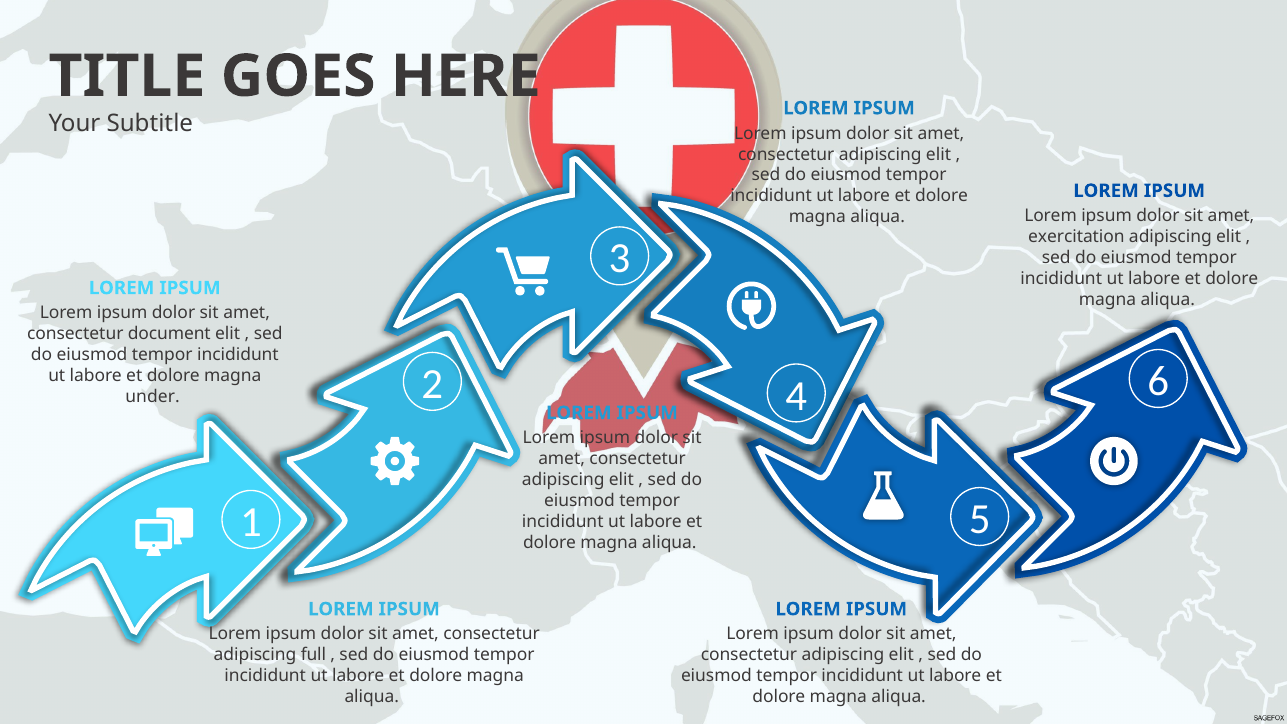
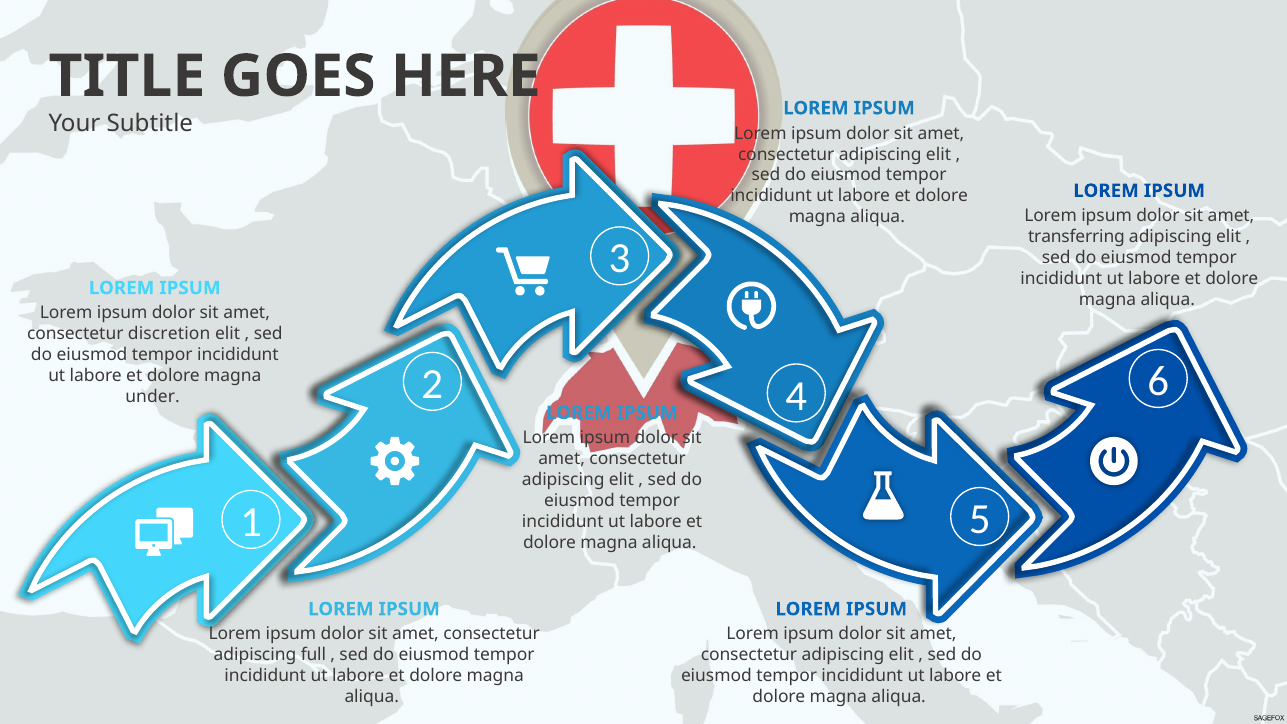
exercitation: exercitation -> transferring (1076, 237)
document: document -> discretion (169, 334)
